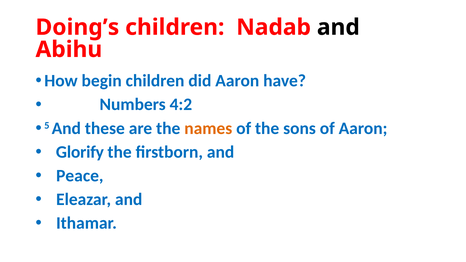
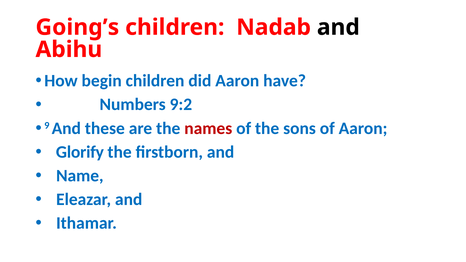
Doing’s: Doing’s -> Going’s (77, 27)
4:2: 4:2 -> 9:2 (181, 105)
5: 5 -> 9 (47, 126)
names colour: orange -> red (208, 128)
Peace: Peace -> Name (80, 176)
